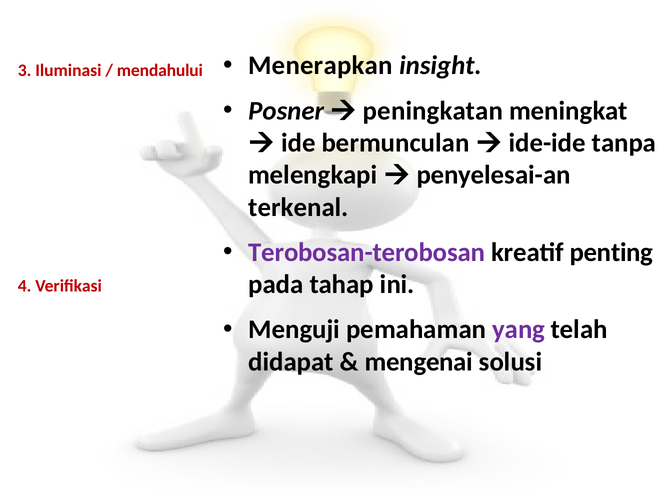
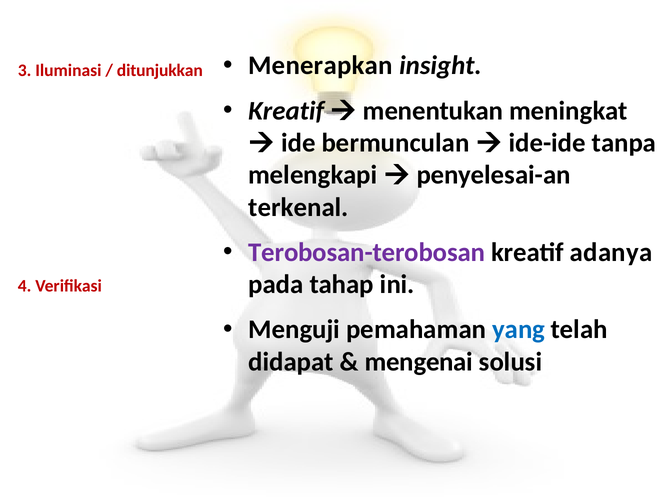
mendahului: mendahului -> ditunjukkan (160, 71)
Posner: Posner -> Kreatif (286, 111)
peningkatan: peningkatan -> menentukan (433, 111)
penting: penting -> adanya (611, 253)
yang colour: purple -> blue (519, 330)
